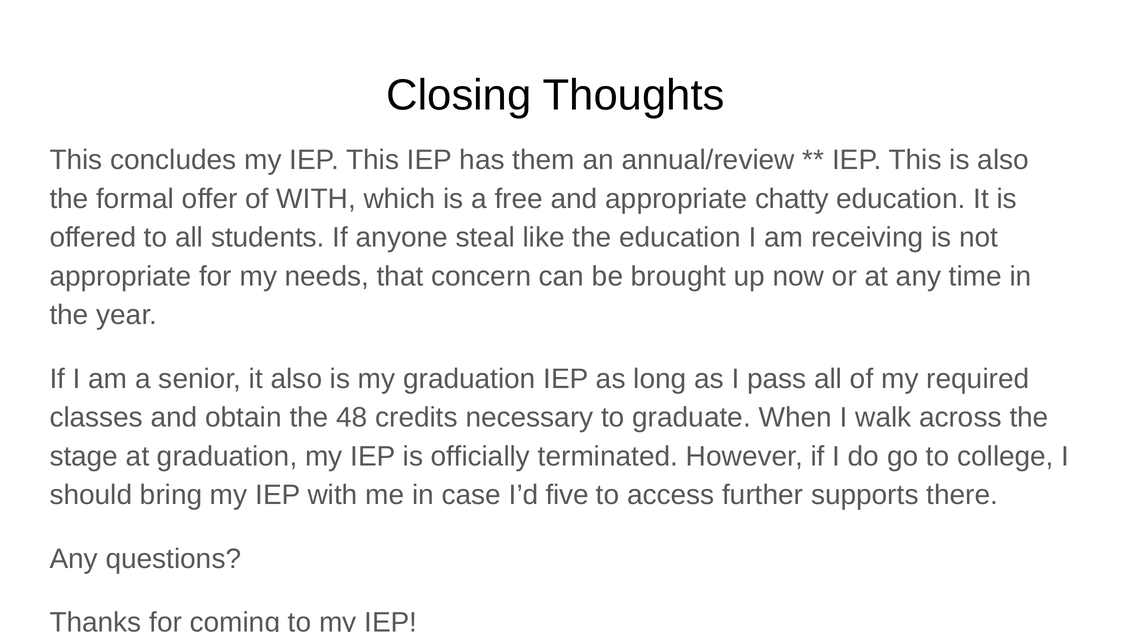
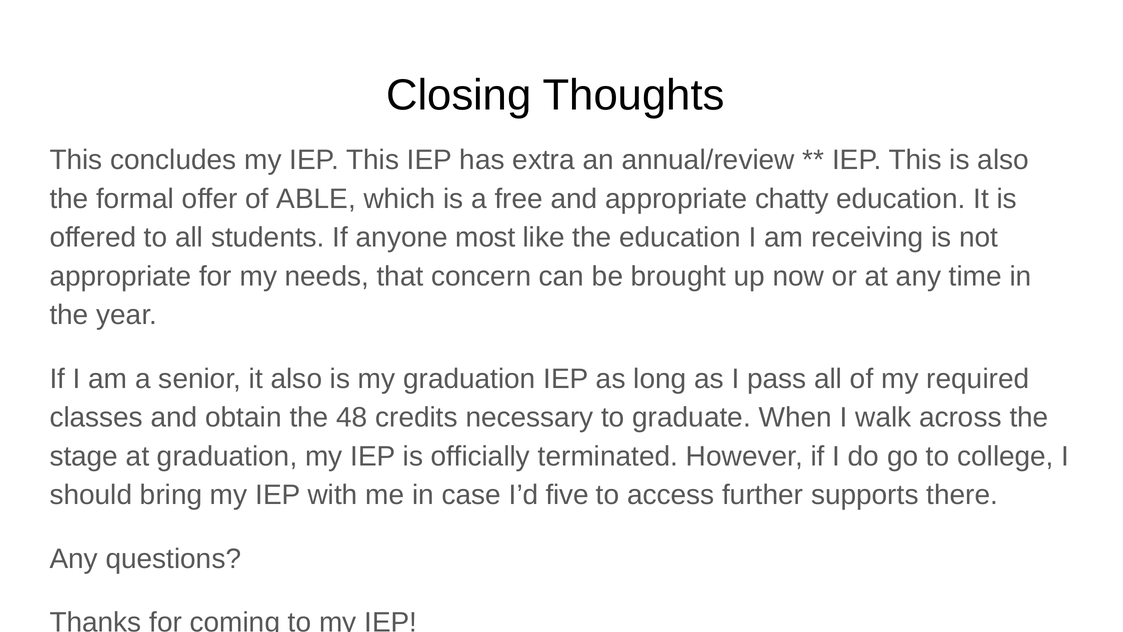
them: them -> extra (544, 160)
of WITH: WITH -> ABLE (316, 199)
steal: steal -> most (485, 238)
